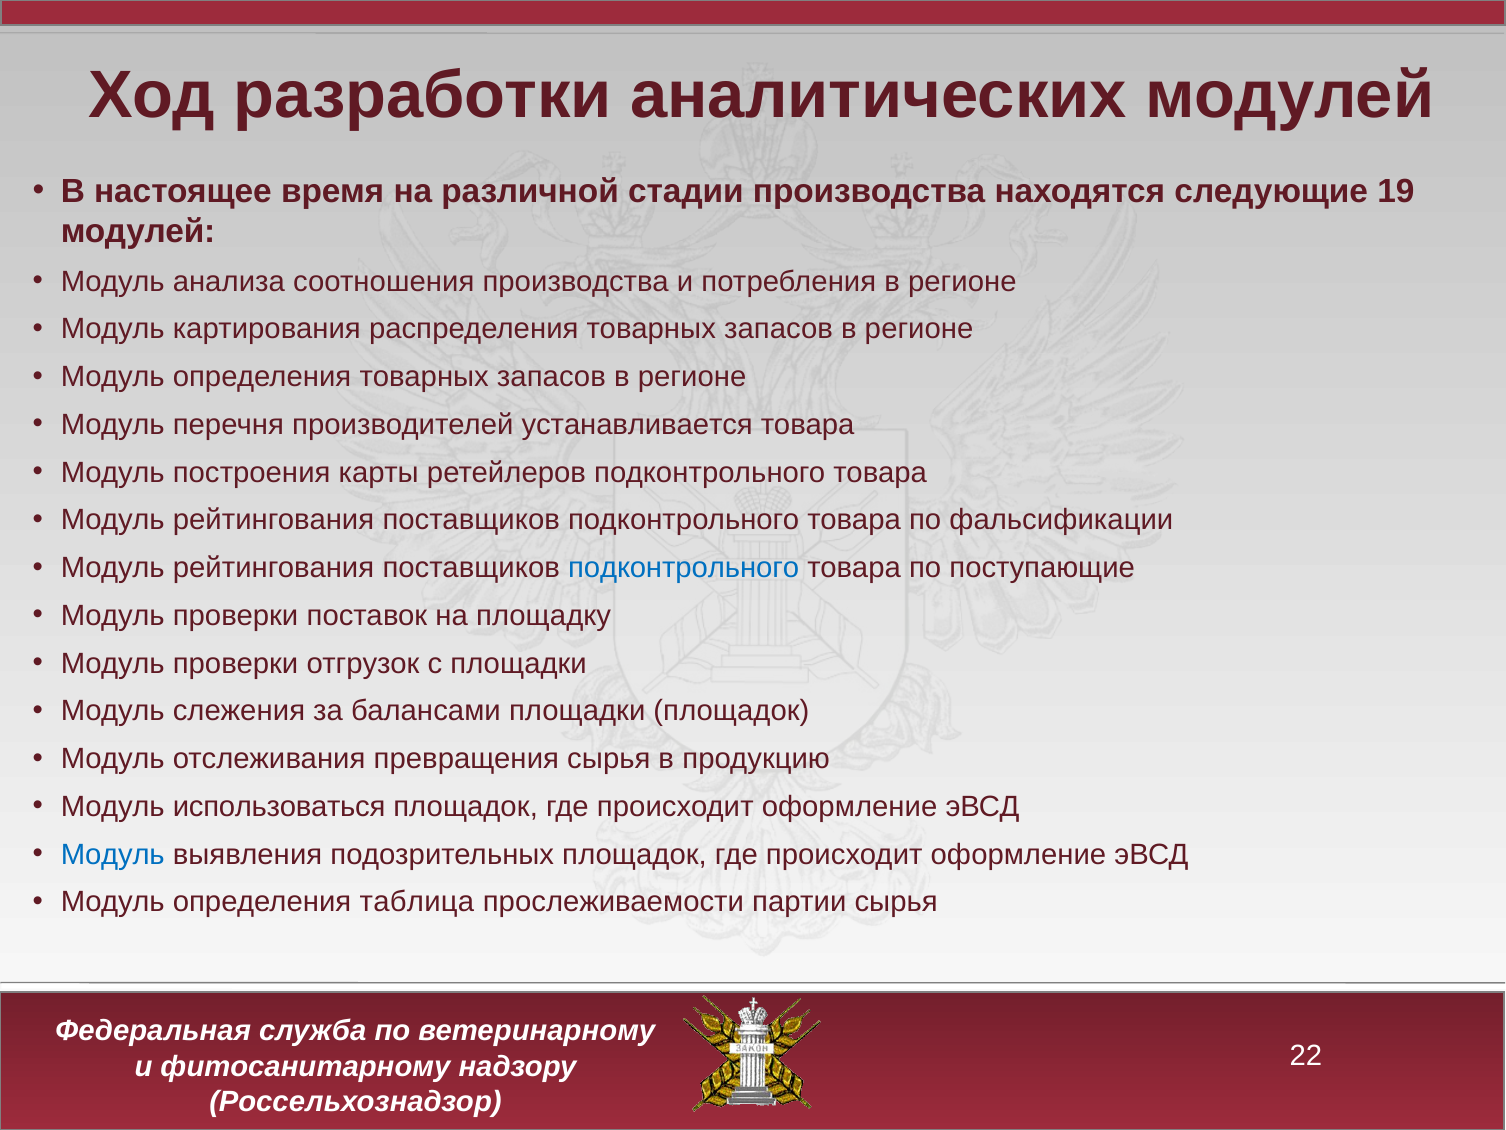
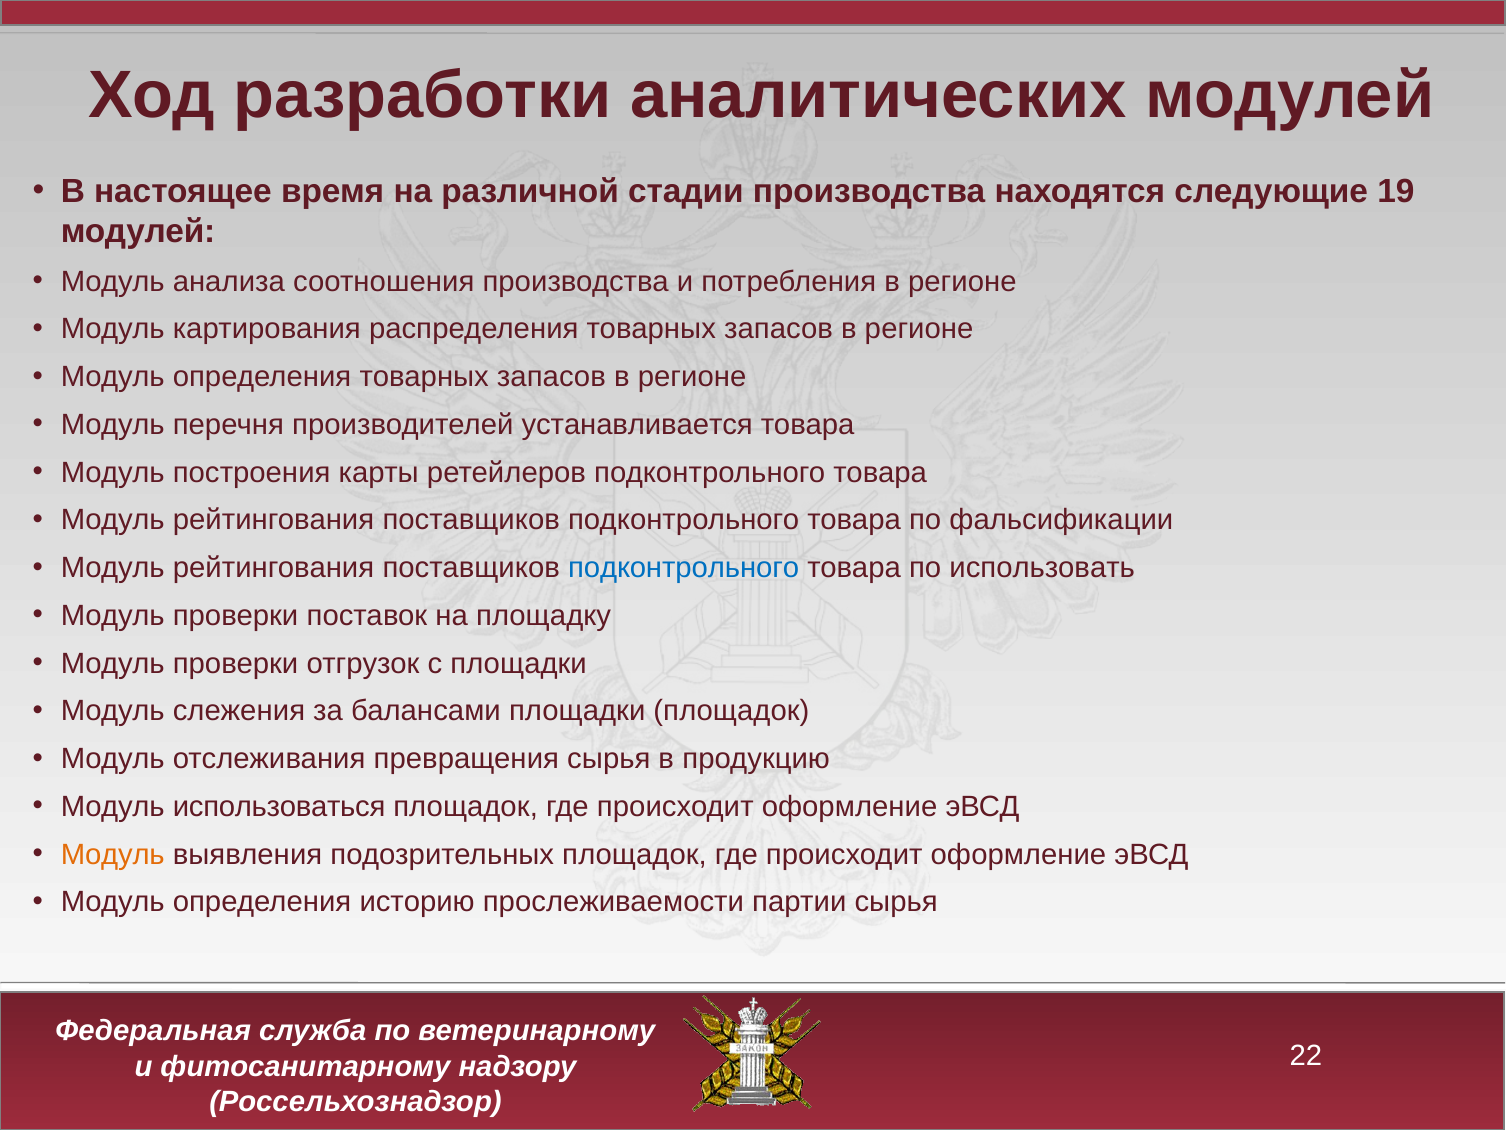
поступающие: поступающие -> использовать (1042, 568)
Модуль colour: blue -> orange (113, 854)
таблица: таблица -> историю (417, 902)
